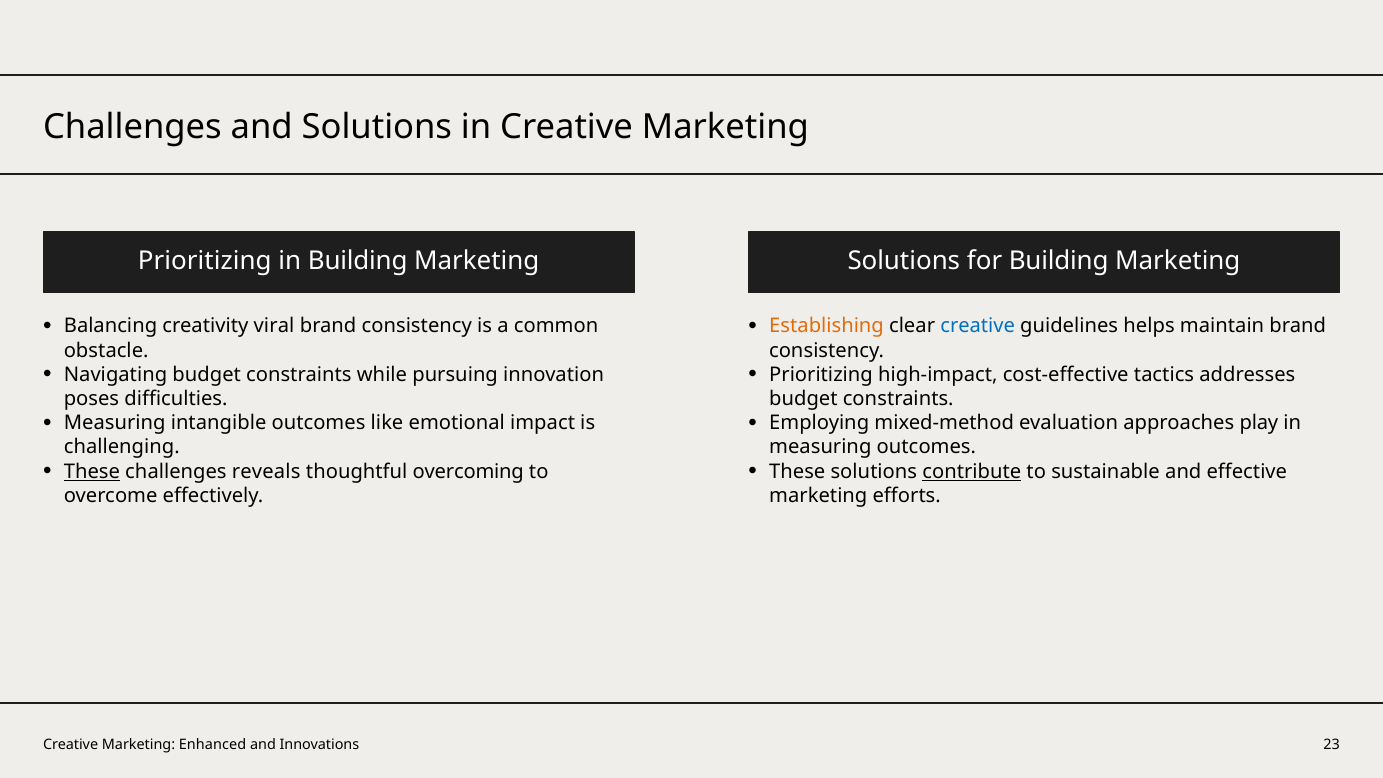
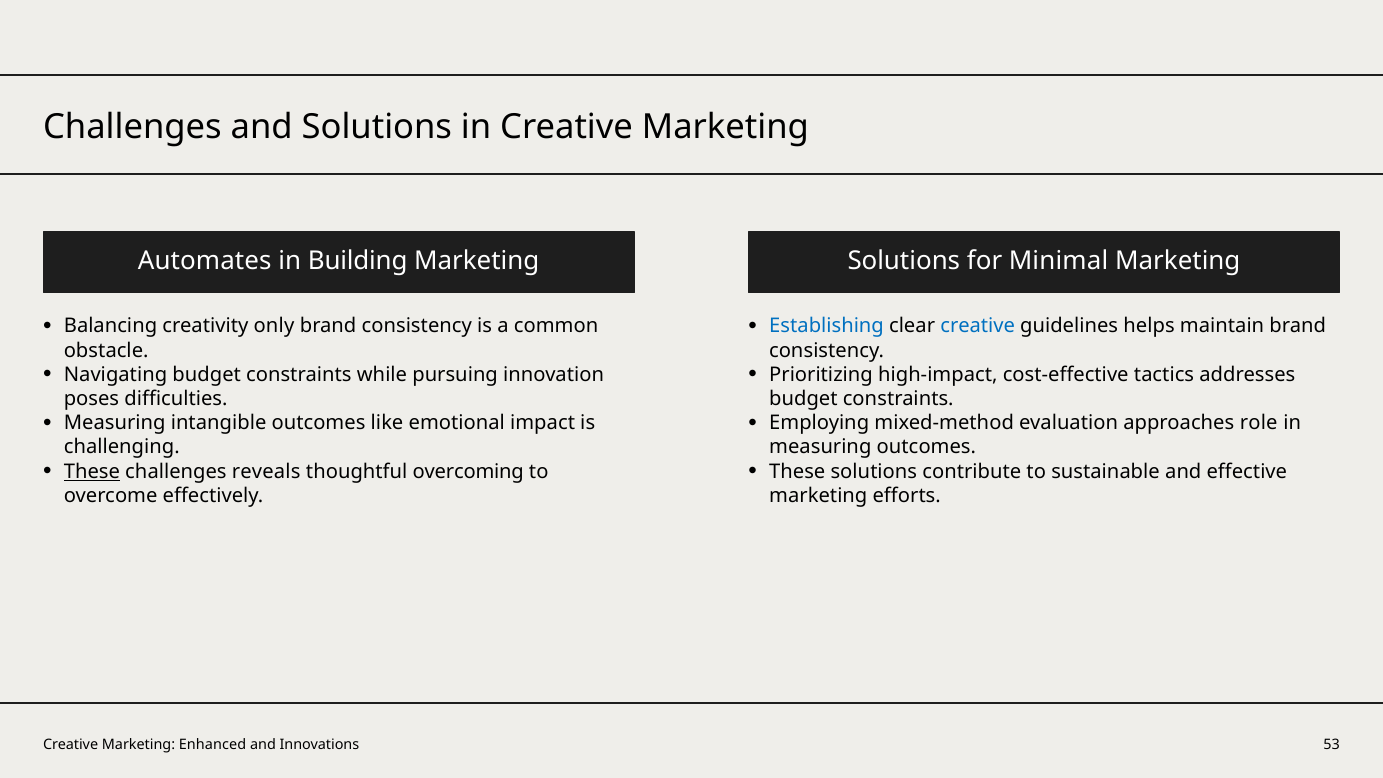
Prioritizing: Prioritizing -> Automates (205, 261)
for Building: Building -> Minimal (1059, 261)
viral: viral -> only (274, 326)
Establishing colour: orange -> blue (827, 326)
play: play -> role (1259, 423)
contribute underline: present -> none (972, 471)
23: 23 -> 53 (1332, 745)
